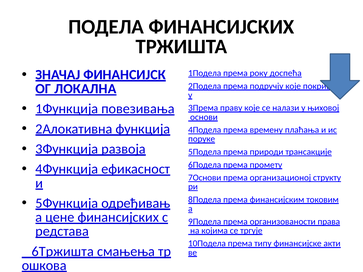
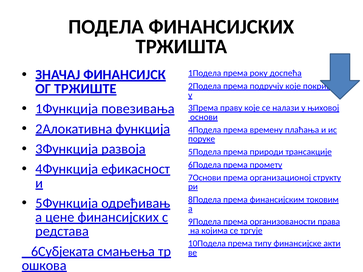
ЛОКАЛНА: ЛОКАЛНА -> ТРЖИШТЕ (85, 89)
6Тржишта: 6Тржишта -> 6Субјеката (63, 252)
